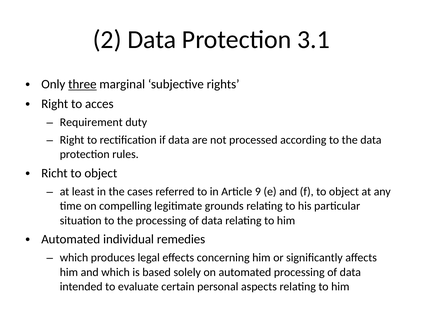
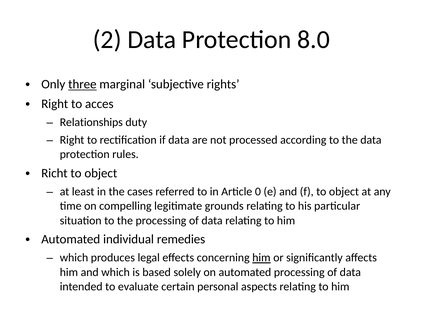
3.1: 3.1 -> 8.0 (314, 39)
Requirement: Requirement -> Relationships (91, 122)
9: 9 -> 0 (258, 191)
him underline: none -> present (261, 257)
